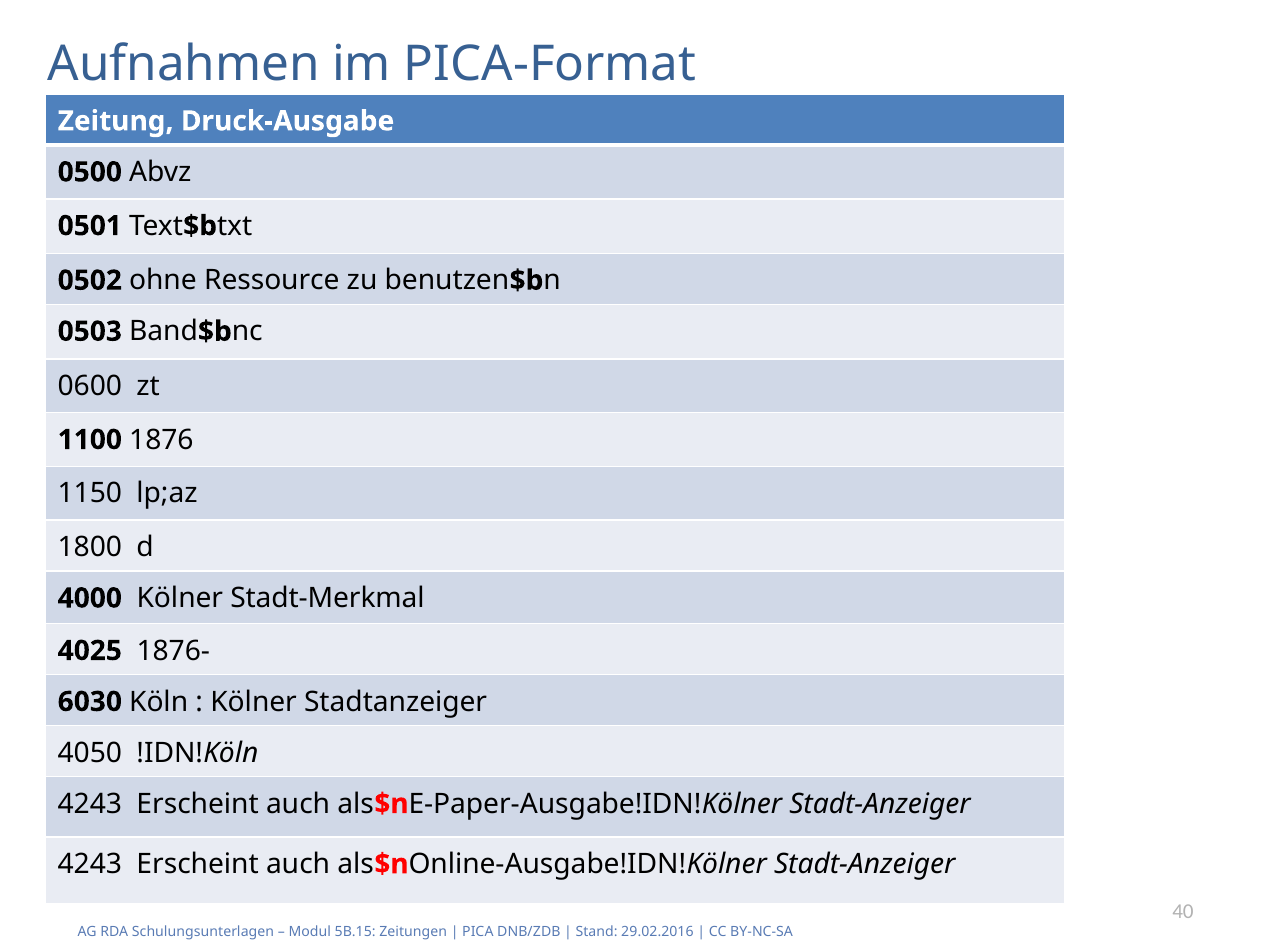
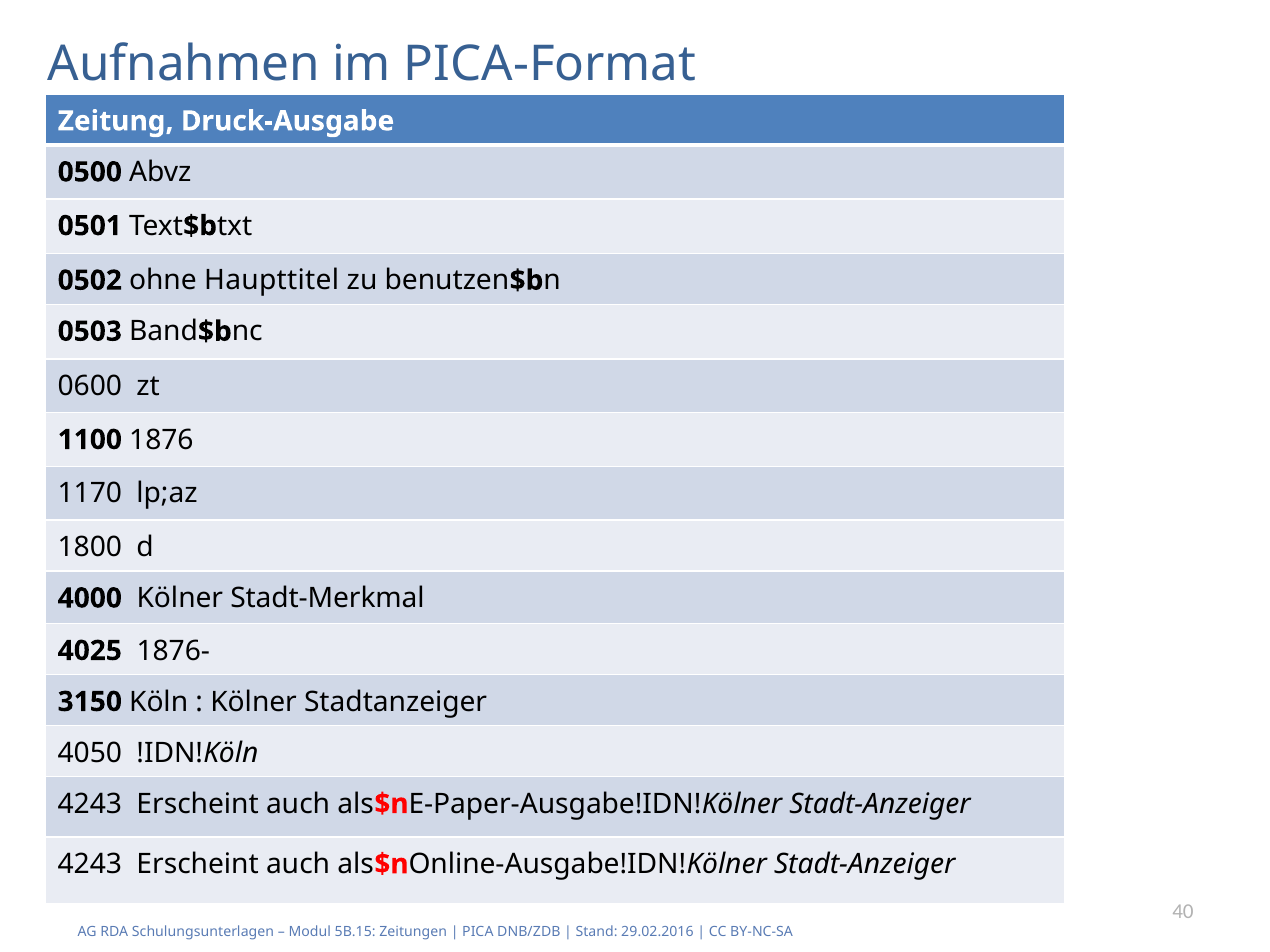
Ressource: Ressource -> Haupttitel (272, 281)
1150: 1150 -> 1170 (90, 494)
6030: 6030 -> 3150 (90, 702)
